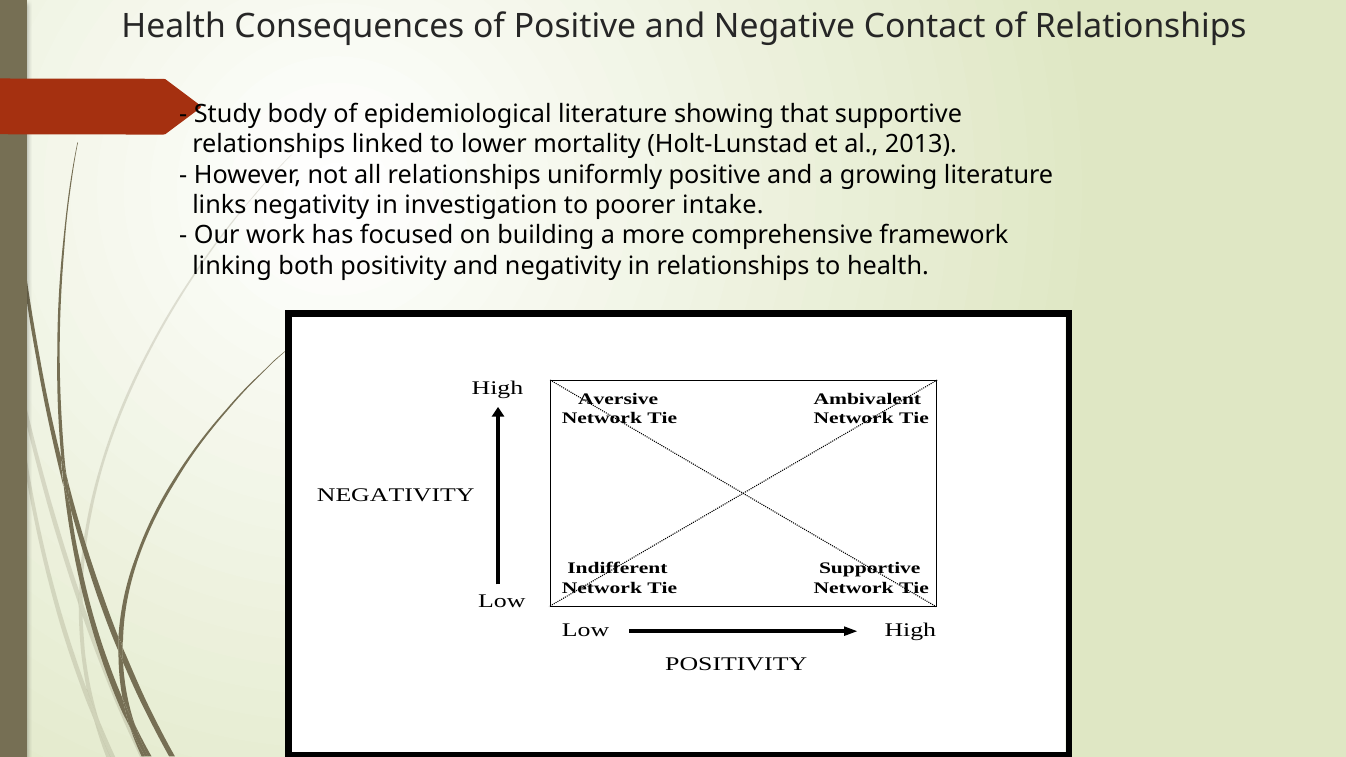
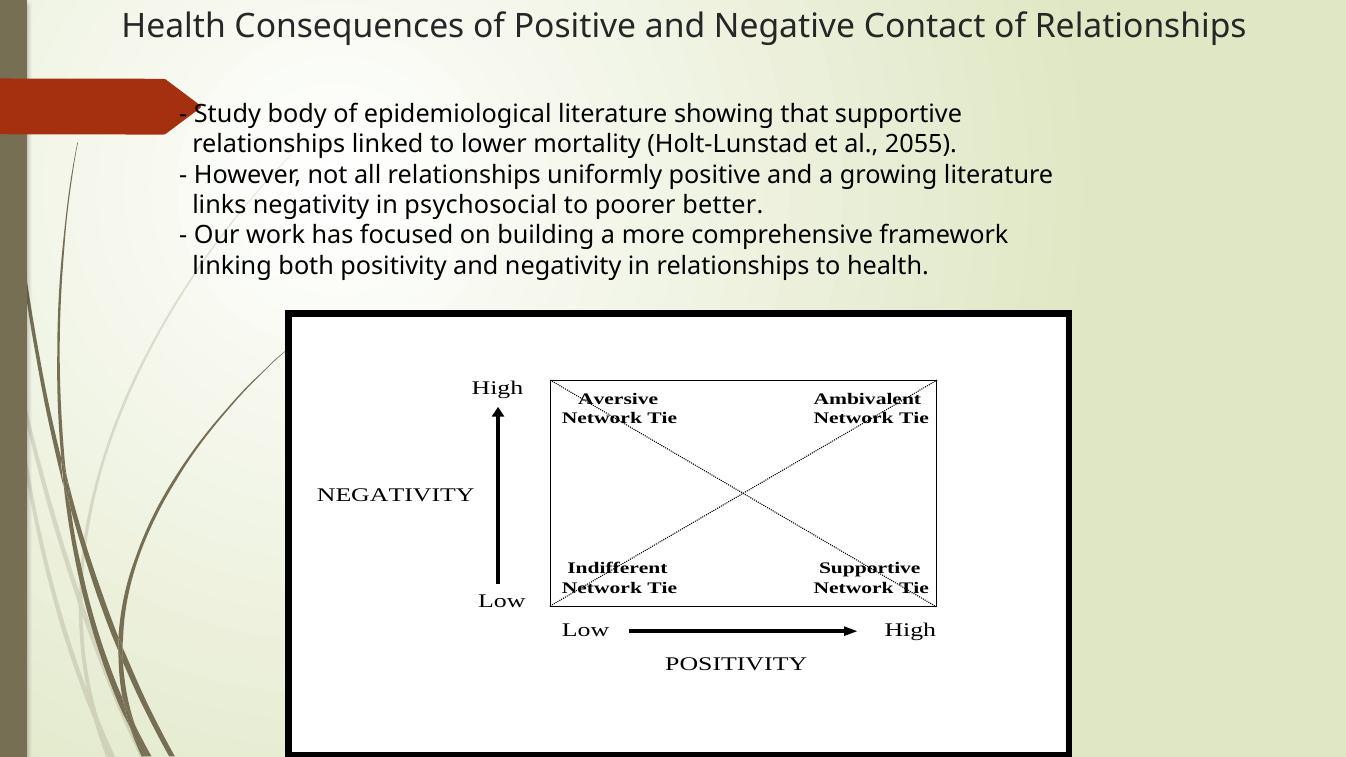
2013: 2013 -> 2055 (921, 145)
investigation: investigation -> psychosocial (481, 205)
intake: intake -> better (723, 205)
